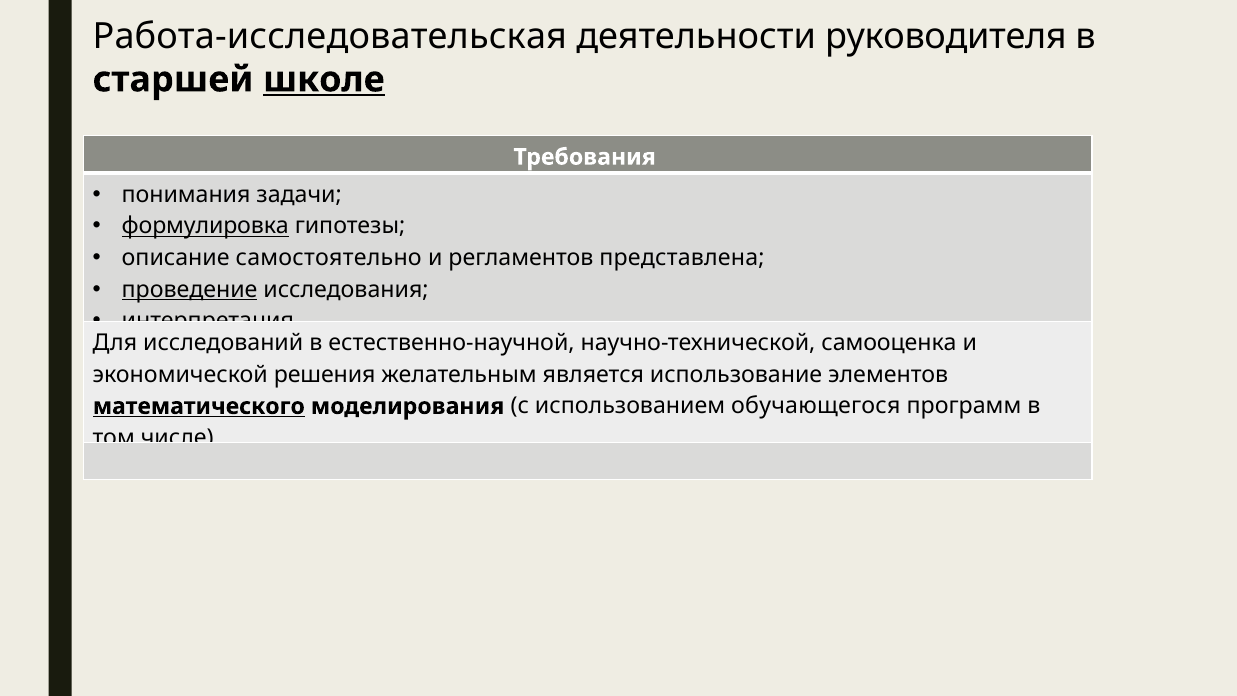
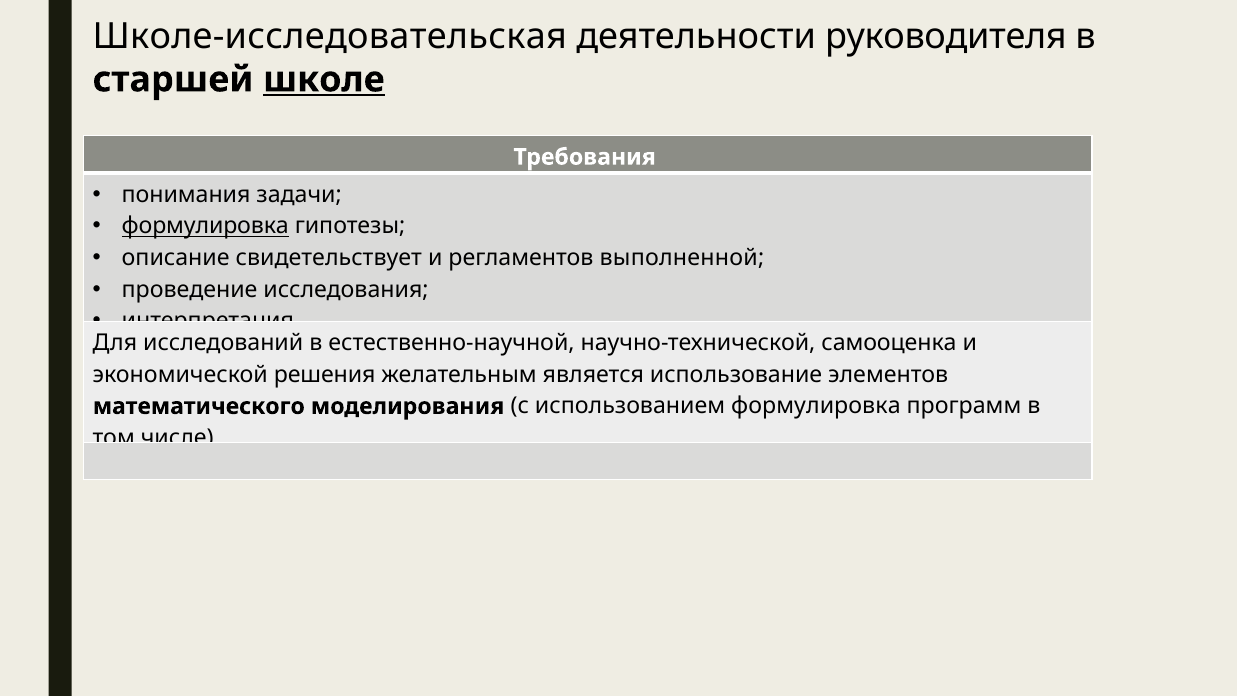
Работа-исследовательская: Работа-исследовательская -> Школе-исследовательская (330, 36)
самостоятельно: самостоятельно -> свидетельствует (329, 258)
представлена: представлена -> выполненной (682, 258)
проведение underline: present -> none (190, 289)
математического underline: present -> none (199, 406)
использованием обучающегося: обучающегося -> формулировка (816, 406)
